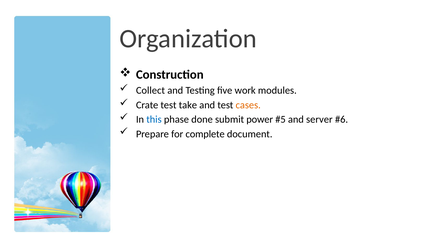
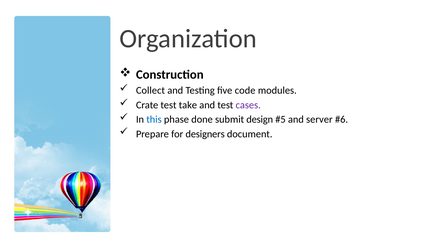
work: work -> code (245, 90)
cases colour: orange -> purple (248, 105)
power: power -> design (260, 119)
complete: complete -> designers (205, 134)
